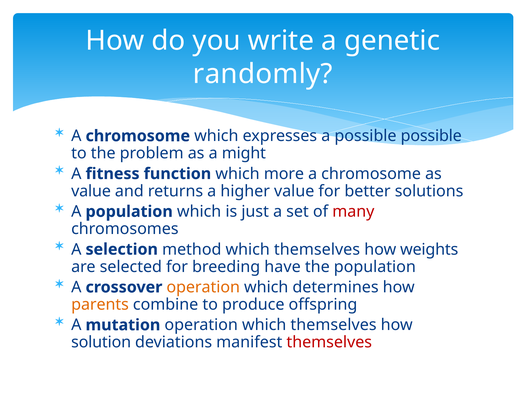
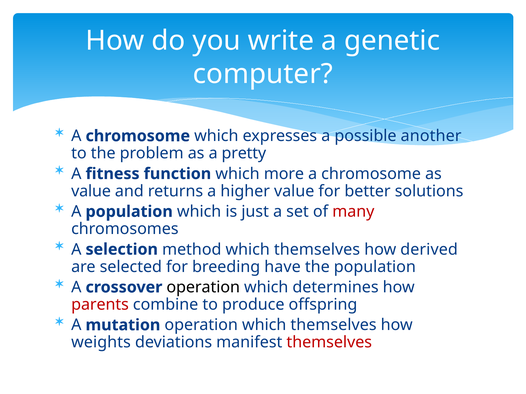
randomly: randomly -> computer (263, 74)
possible possible: possible -> another (431, 136)
might: might -> pretty (244, 153)
weights: weights -> derived (429, 250)
operation colour: orange -> black (203, 288)
parents colour: orange -> red (100, 305)
solution: solution -> weights (101, 343)
